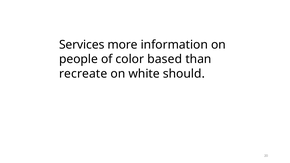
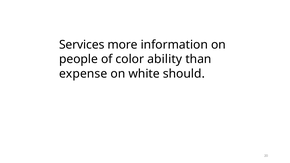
based: based -> ability (165, 59)
recreate: recreate -> expense (83, 74)
